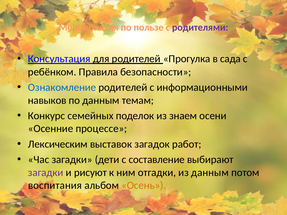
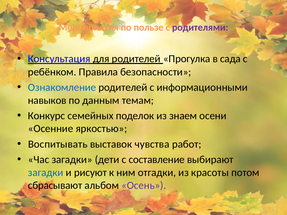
процессе: процессе -> яркостью (101, 129)
Лексическим: Лексическим -> Воспитывать (58, 144)
загадок: загадок -> чувства (152, 144)
загадки colour: purple -> blue (46, 173)
из данным: данным -> красоты (210, 173)
воспитания: воспитания -> сбрасывают (55, 186)
Осень colour: orange -> purple (144, 186)
